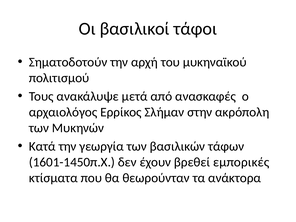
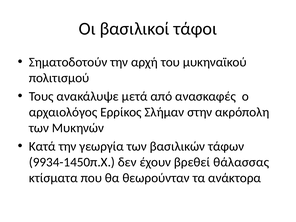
1601-1450π.Χ: 1601-1450π.Χ -> 9934-1450π.Χ (72, 162)
εμπορικές: εμπορικές -> θάλασσας (241, 162)
